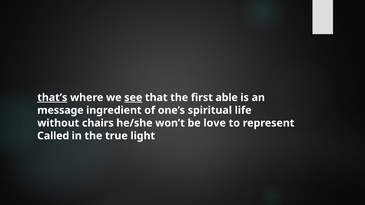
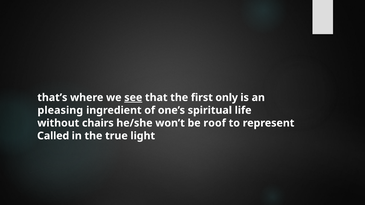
that’s underline: present -> none (52, 98)
able: able -> only (227, 98)
message: message -> pleasing (60, 110)
love: love -> roof (215, 123)
